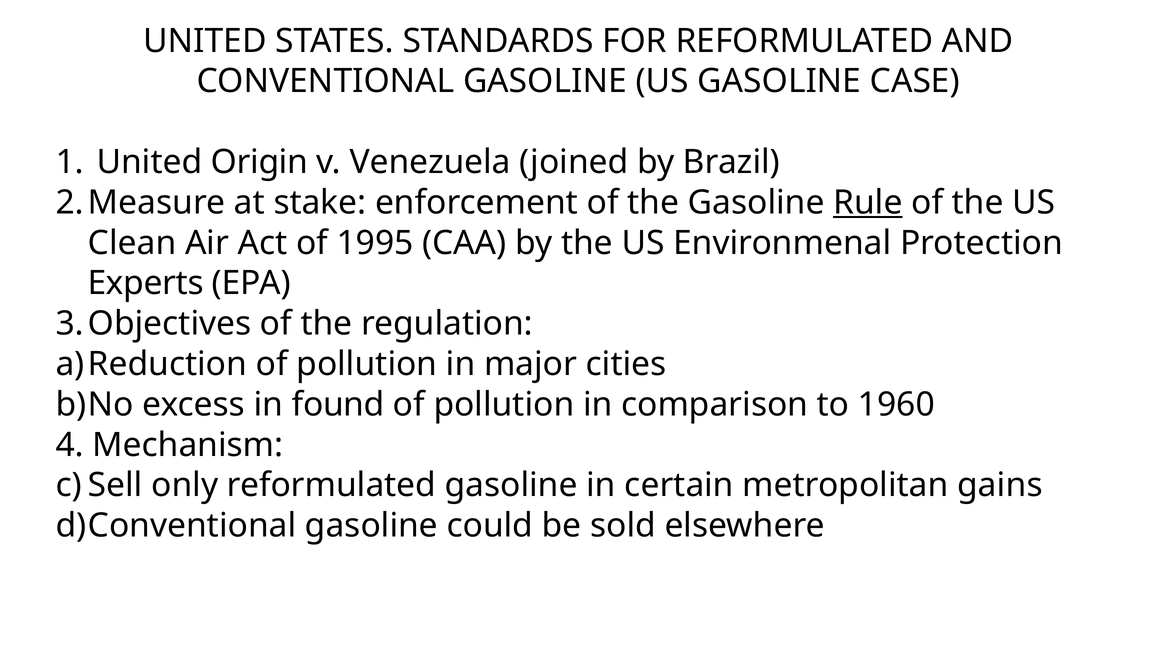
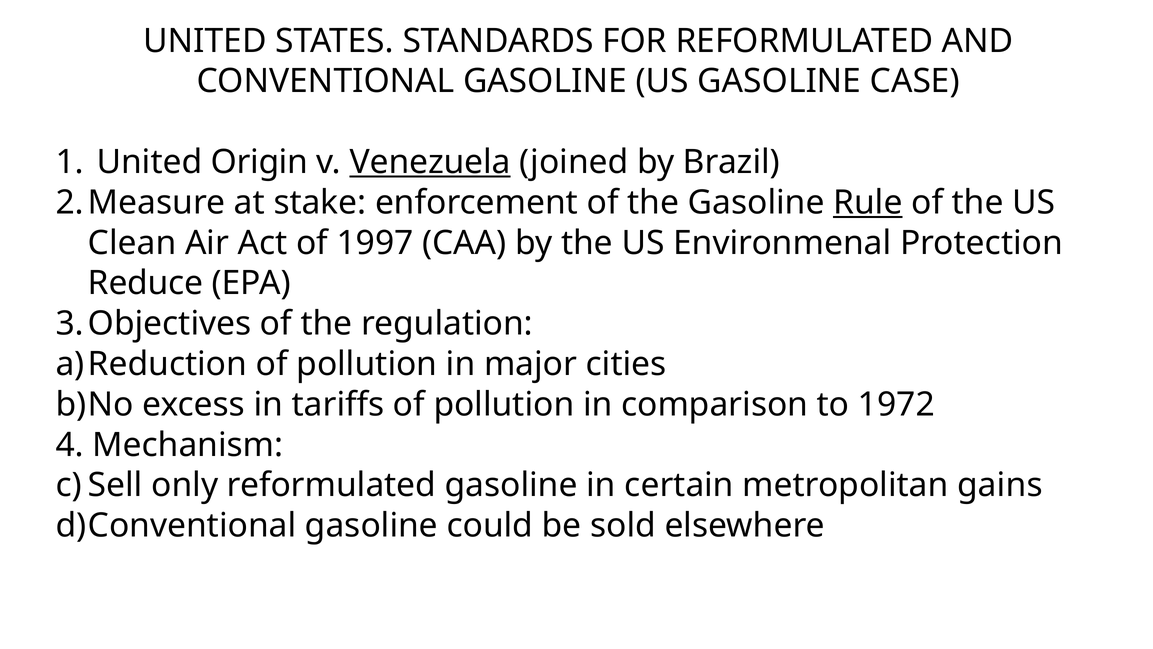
Venezuela underline: none -> present (430, 162)
1995: 1995 -> 1997 (375, 243)
Experts: Experts -> Reduce (146, 283)
found: found -> tariffs (338, 404)
1960: 1960 -> 1972 (896, 404)
